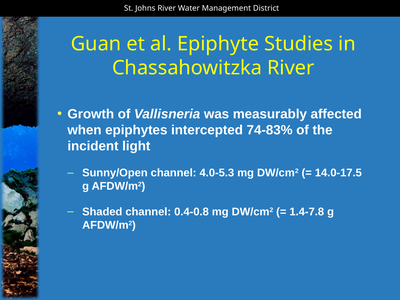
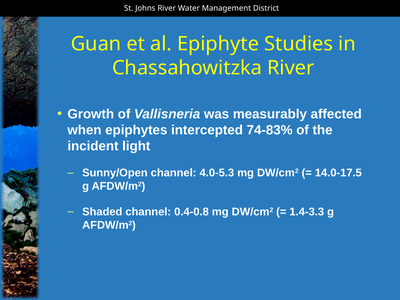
1.4-7.8: 1.4-7.8 -> 1.4-3.3 (307, 212)
